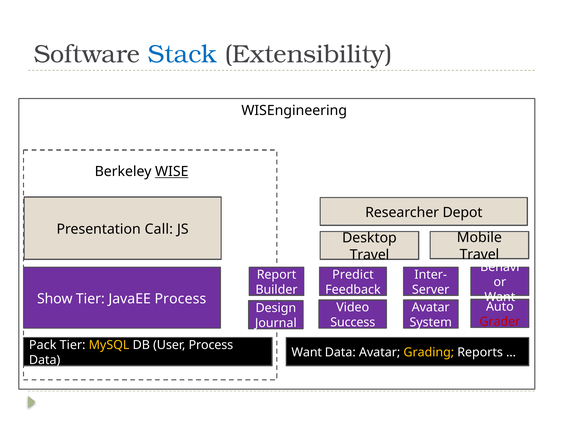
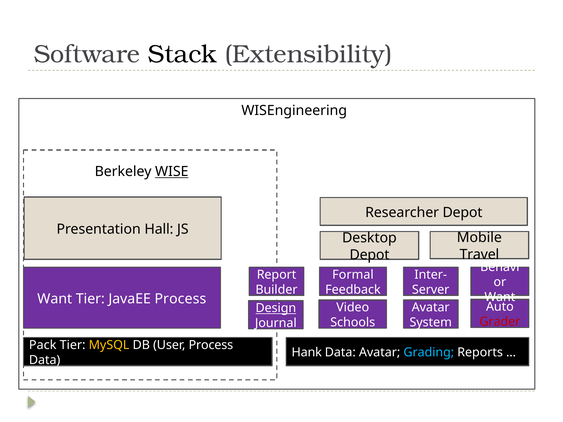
Stack colour: blue -> black (182, 54)
Call: Call -> Hall (159, 229)
Travel: Travel -> Depot (369, 255)
Predict: Predict -> Formal (353, 275)
Show: Show -> Want (55, 299)
Design underline: none -> present (276, 308)
Success: Success -> Schools (353, 323)
Want: Want -> Hank (307, 353)
Grading colour: yellow -> light blue (429, 353)
